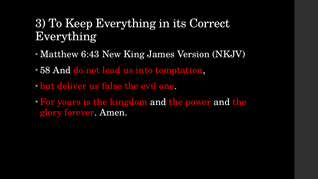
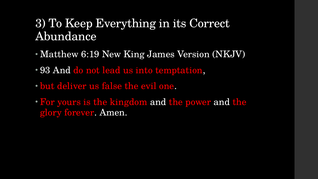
Everything: Everything -> Abundance (66, 36)
6:43: 6:43 -> 6:19 (90, 54)
58: 58 -> 93 (45, 70)
